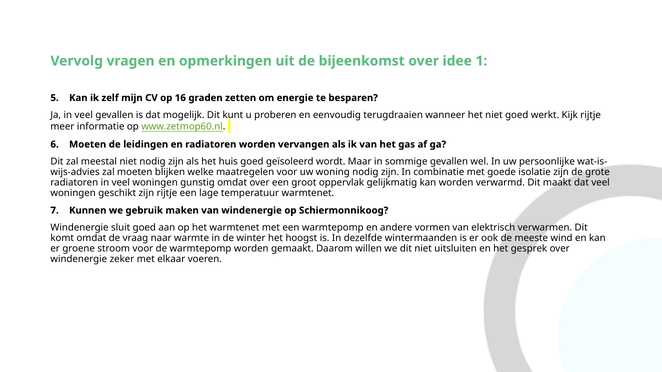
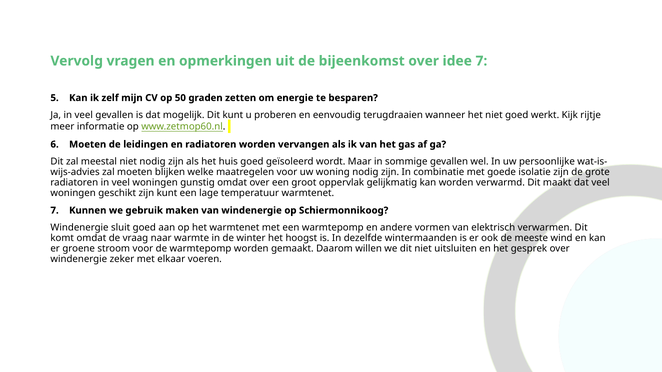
idee 1: 1 -> 7 (481, 61)
16: 16 -> 50 (180, 98)
zijn rijtje: rijtje -> kunt (167, 193)
